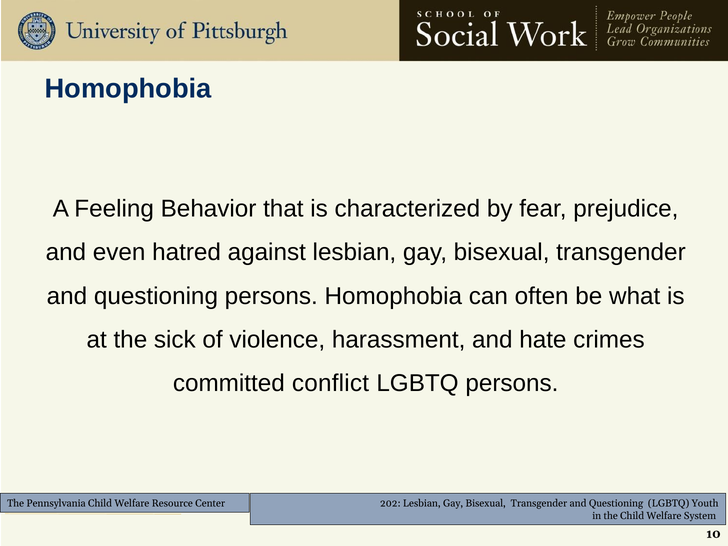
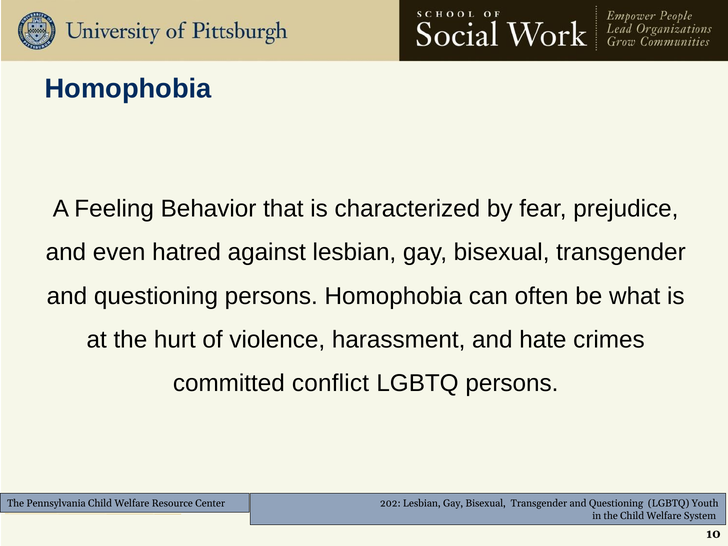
sick: sick -> hurt (175, 340)
